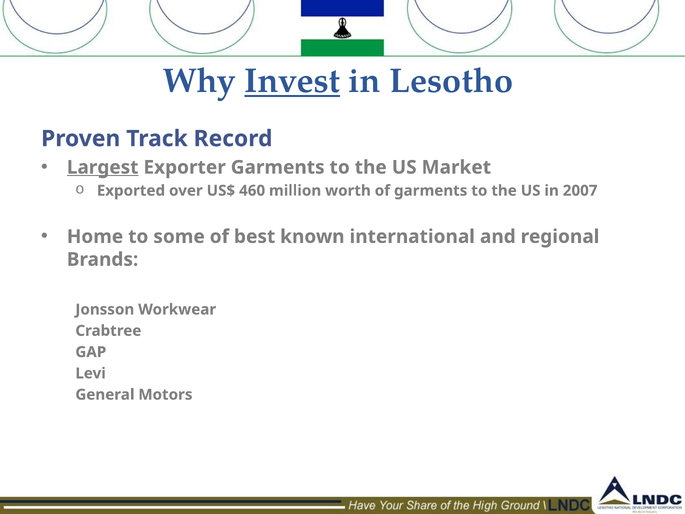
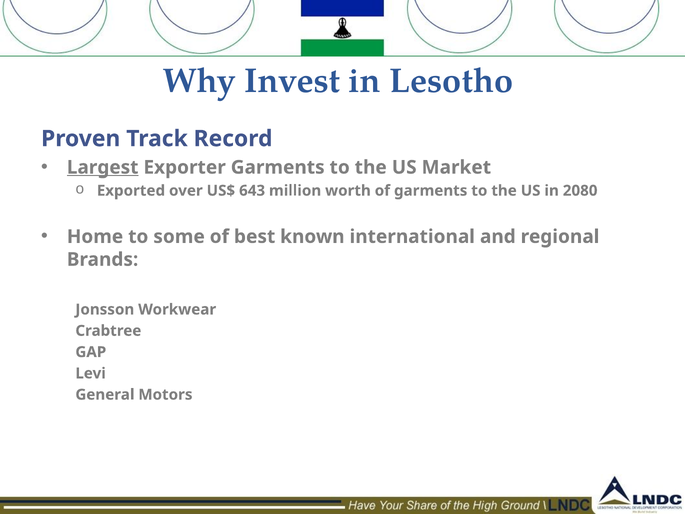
Invest underline: present -> none (292, 81)
460: 460 -> 643 (252, 191)
2007: 2007 -> 2080 (580, 191)
